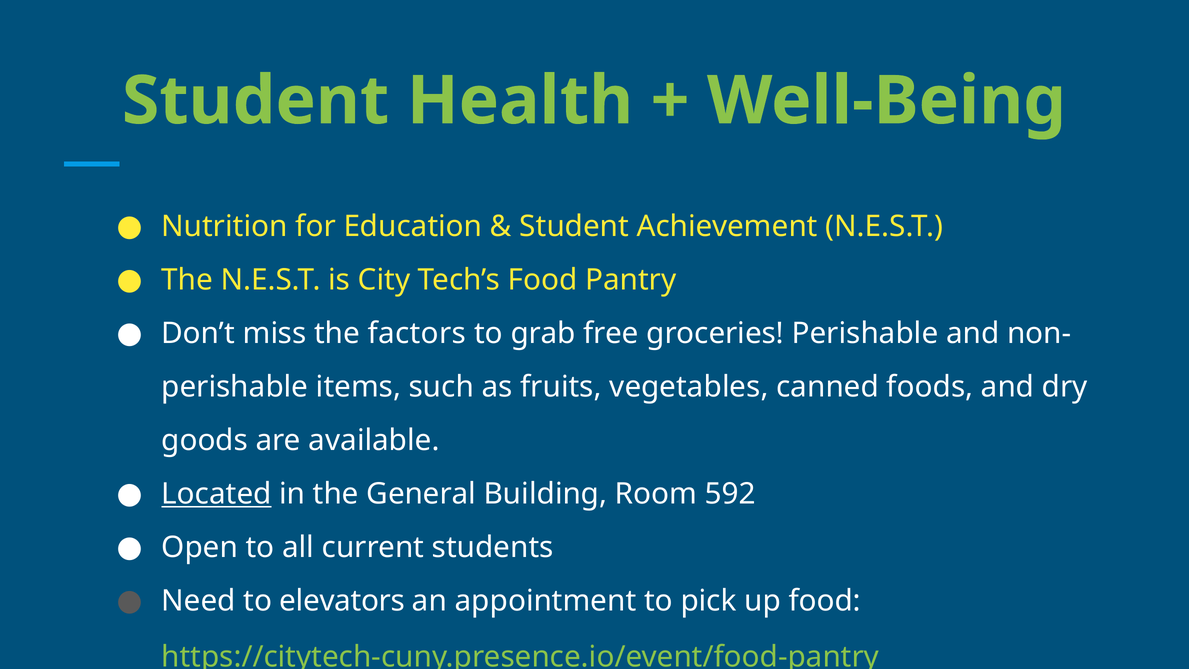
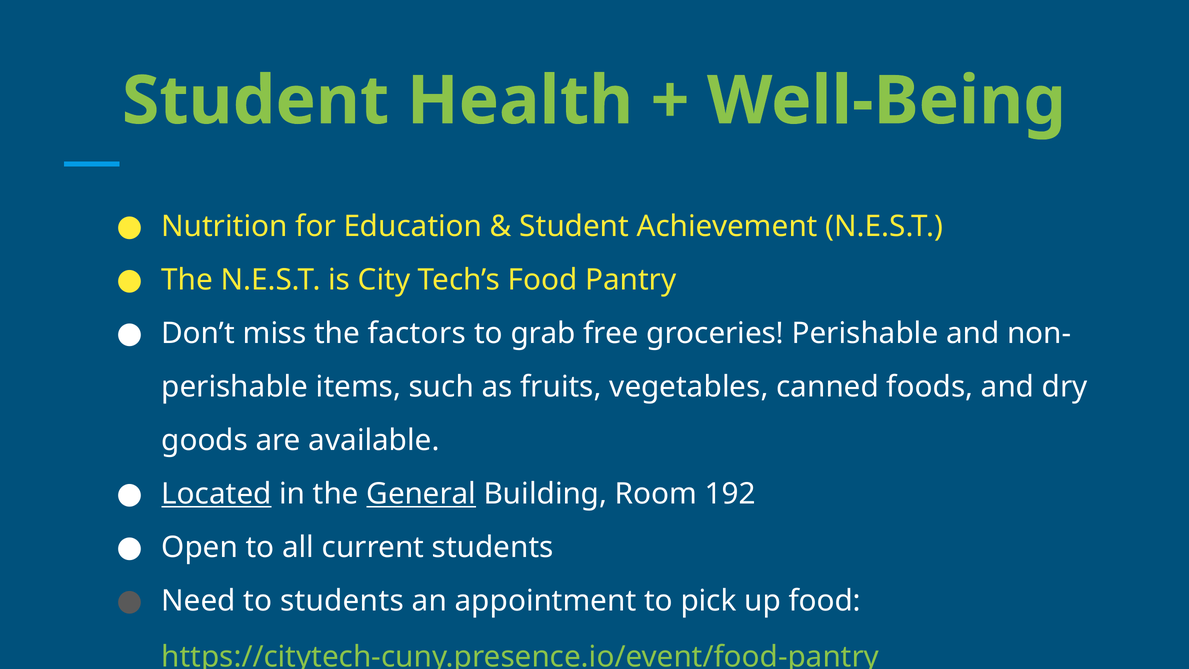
General underline: none -> present (421, 494)
592: 592 -> 192 (730, 494)
to elevators: elevators -> students (342, 601)
